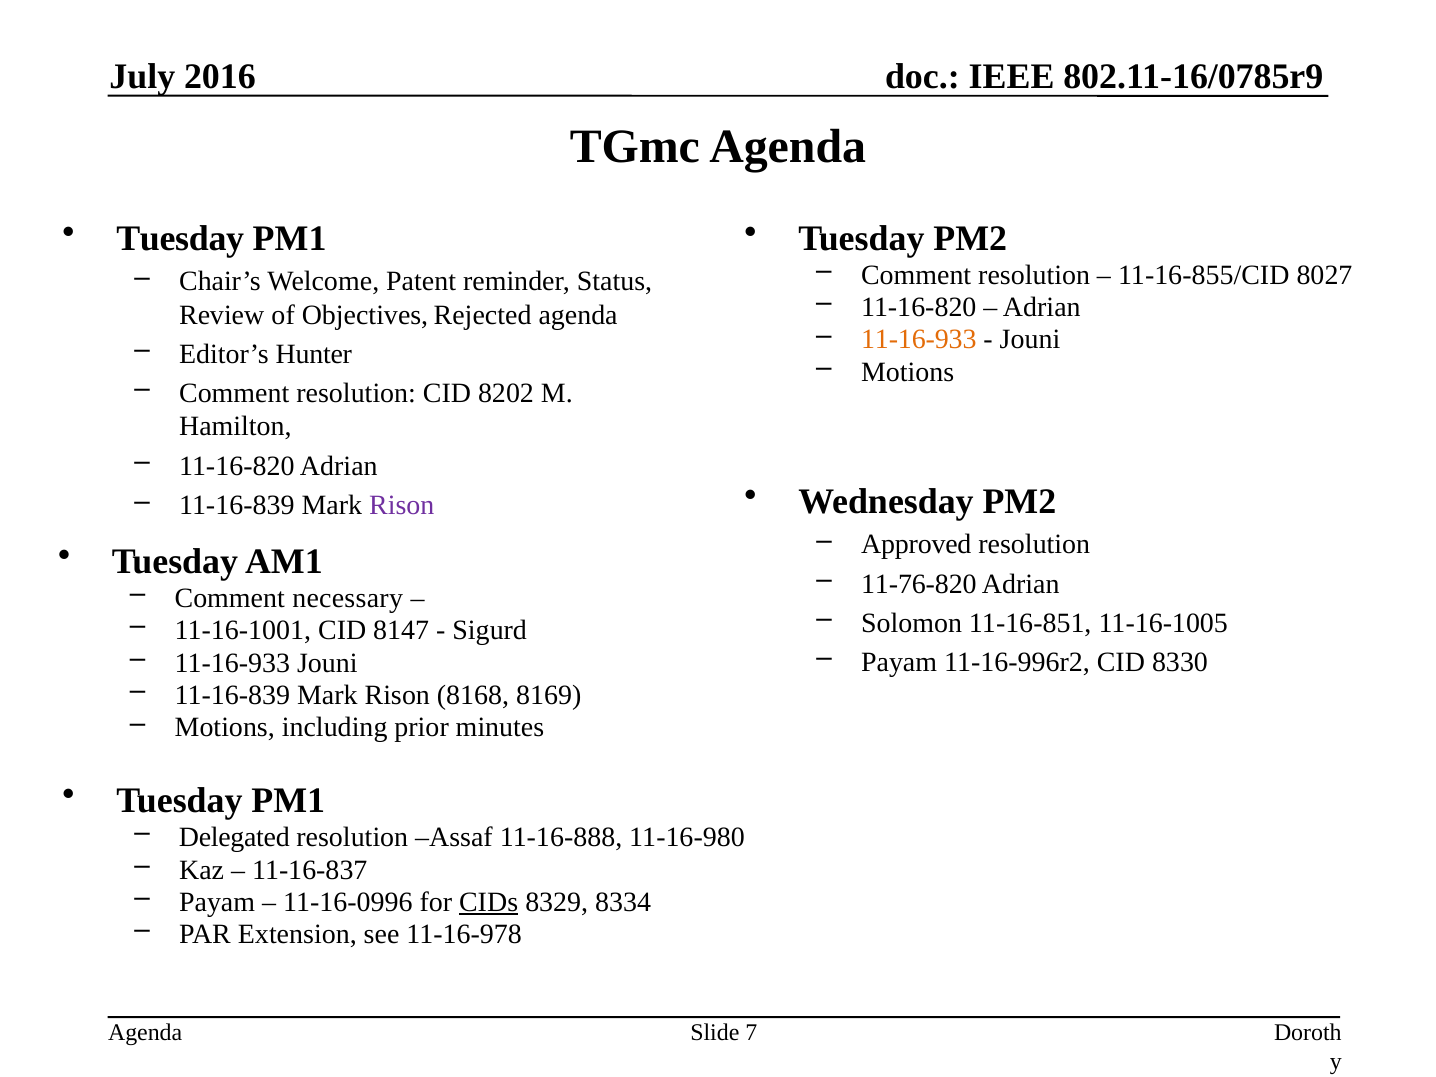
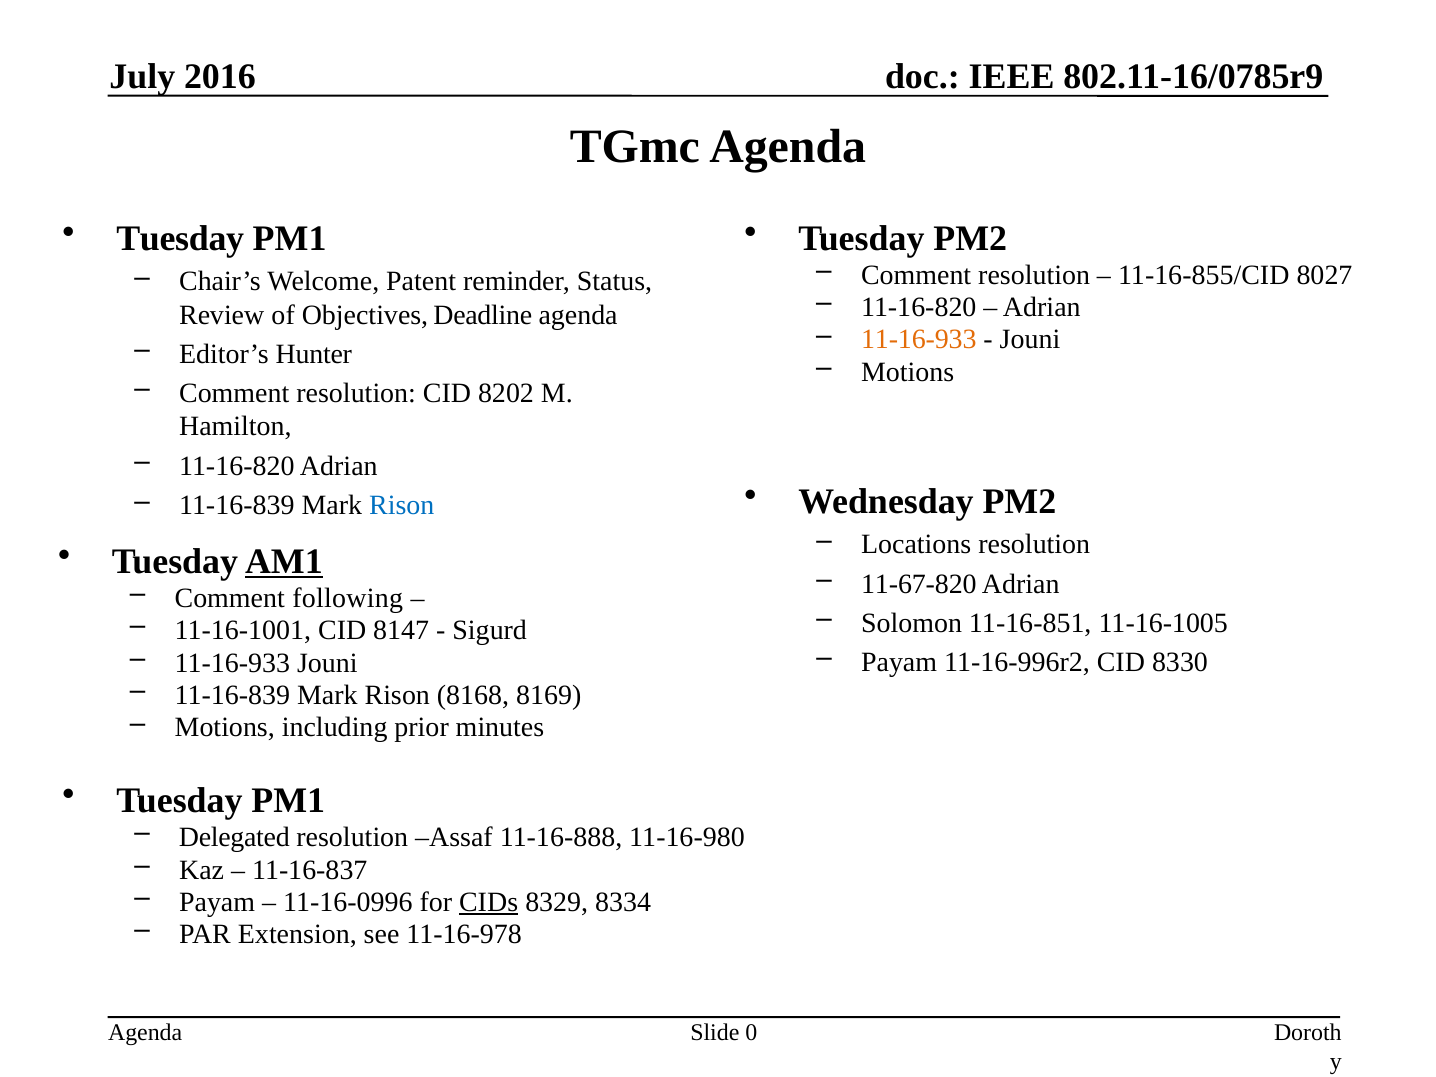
Rejected: Rejected -> Deadline (483, 315)
Rison colour: purple -> blue (402, 506)
Approved: Approved -> Locations (916, 545)
AM1 underline: none -> present (284, 561)
11-76-820: 11-76-820 -> 11-67-820 (919, 584)
necessary: necessary -> following (348, 598)
7: 7 -> 0 (751, 1033)
